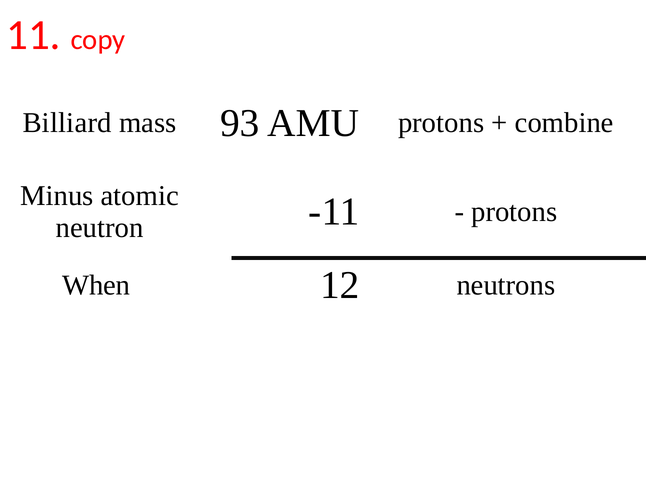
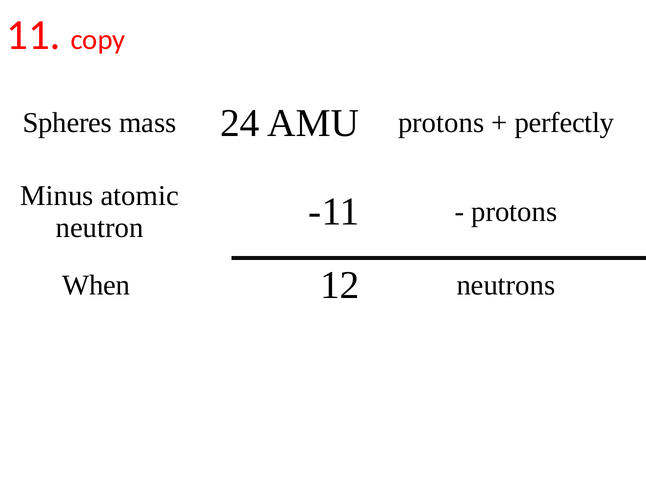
Billiard: Billiard -> Spheres (67, 123)
93: 93 -> 24 (240, 123)
combine: combine -> perfectly (564, 123)
